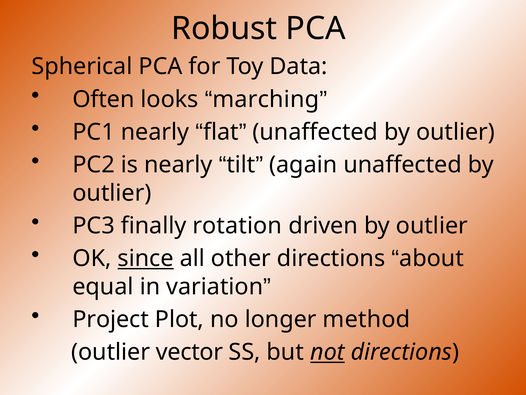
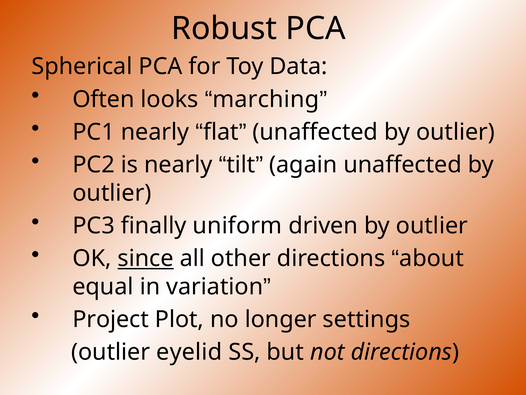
rotation: rotation -> uniform (237, 226)
method: method -> settings (366, 319)
vector: vector -> eyelid (189, 352)
not underline: present -> none (327, 352)
